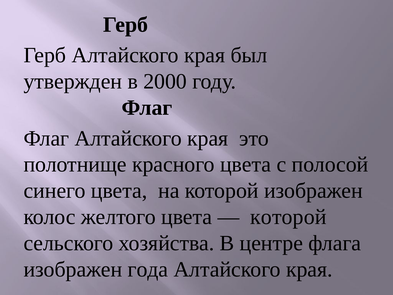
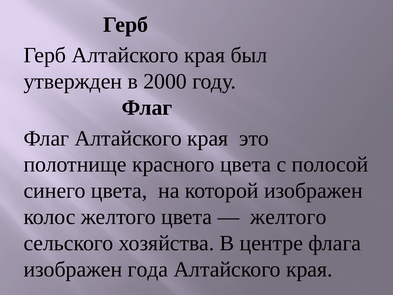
которой: которой -> желтого (288, 217)
